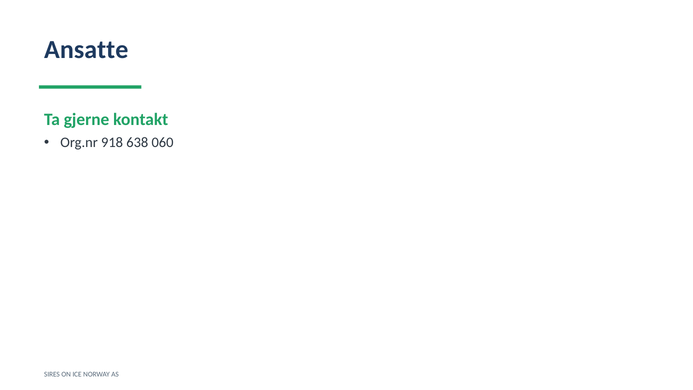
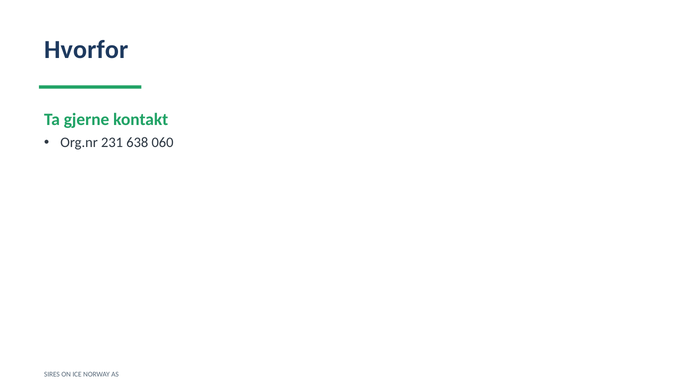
Ansatte: Ansatte -> Hvorfor (86, 49)
918: 918 -> 231 (112, 143)
